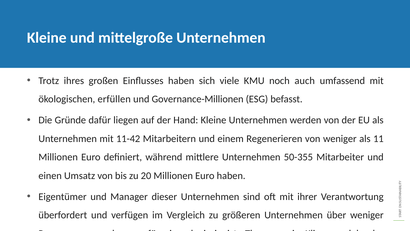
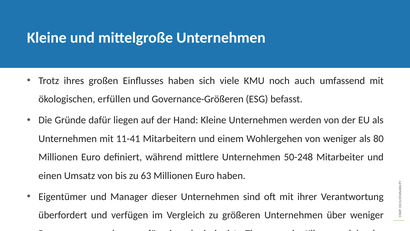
Governance-Millionen: Governance-Millionen -> Governance-Größeren (198, 99)
11-42: 11-42 -> 11-41 (128, 139)
Regenerieren: Regenerieren -> Wohlergehen (274, 139)
11: 11 -> 80 (378, 139)
50-355: 50-355 -> 50-248 (298, 157)
20: 20 -> 63 (146, 175)
